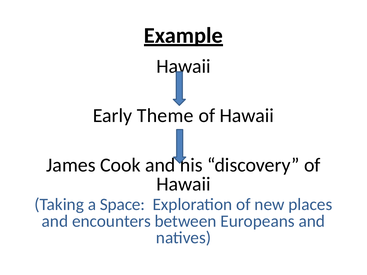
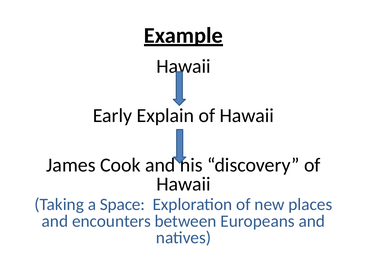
Theme: Theme -> Explain (165, 116)
